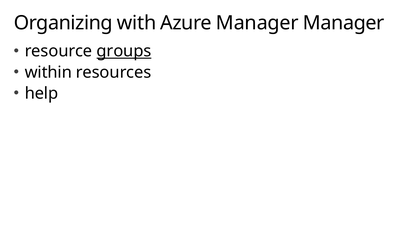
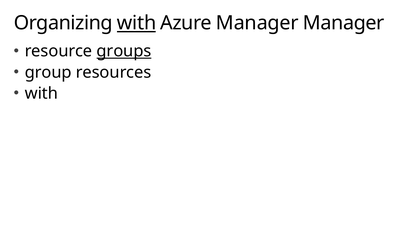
with underline: none -> present (137, 23)
within: within -> group (48, 72)
help: help -> with (41, 93)
